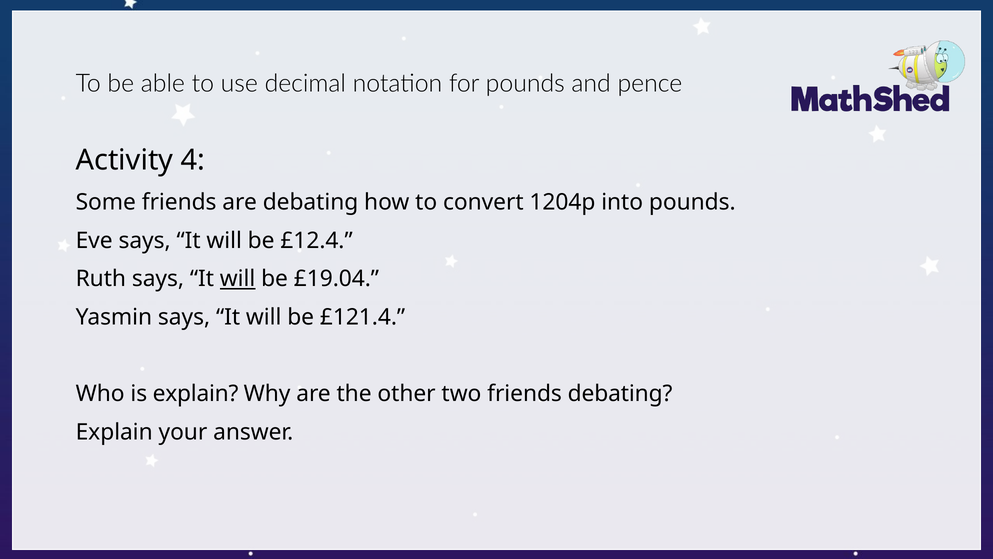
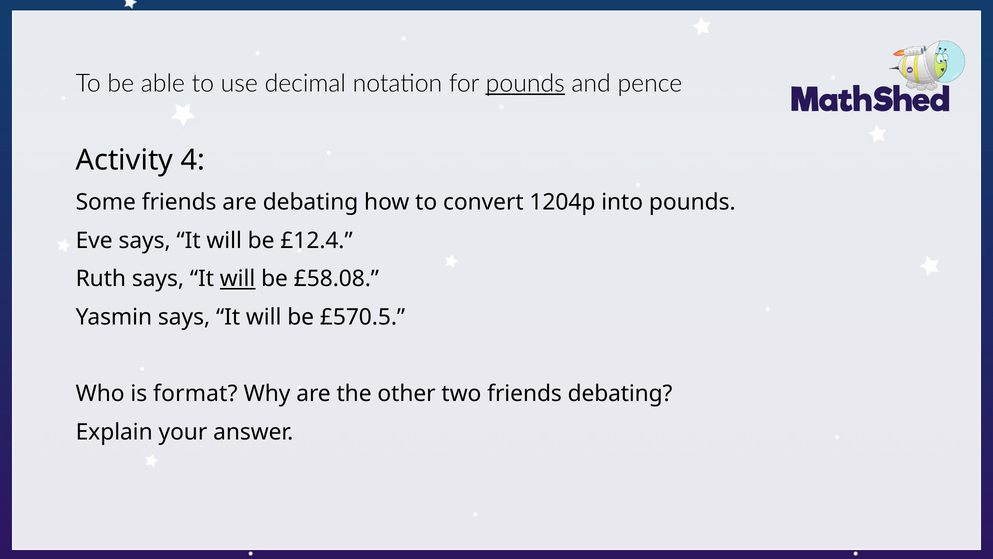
pounds underline: none -> present (525, 84)
£19.04: £19.04 -> £58.08 (336, 279)
£121.4: £121.4 -> £570.5 (363, 317)
is explain: explain -> format (195, 393)
